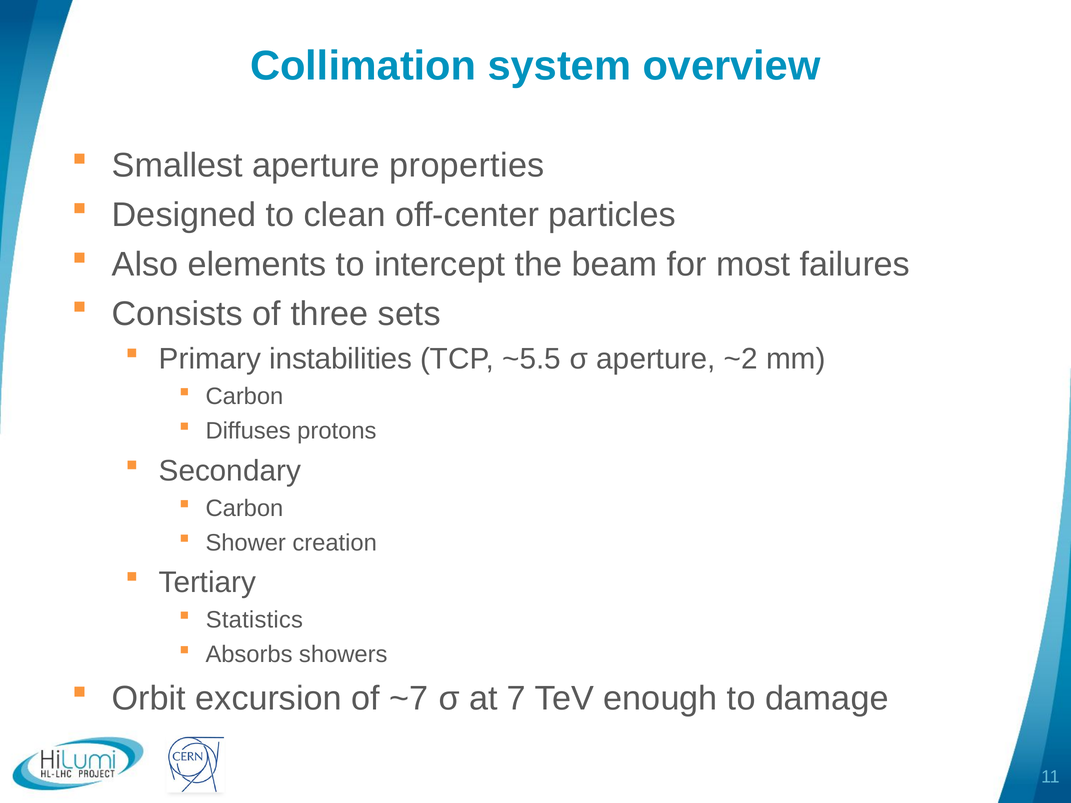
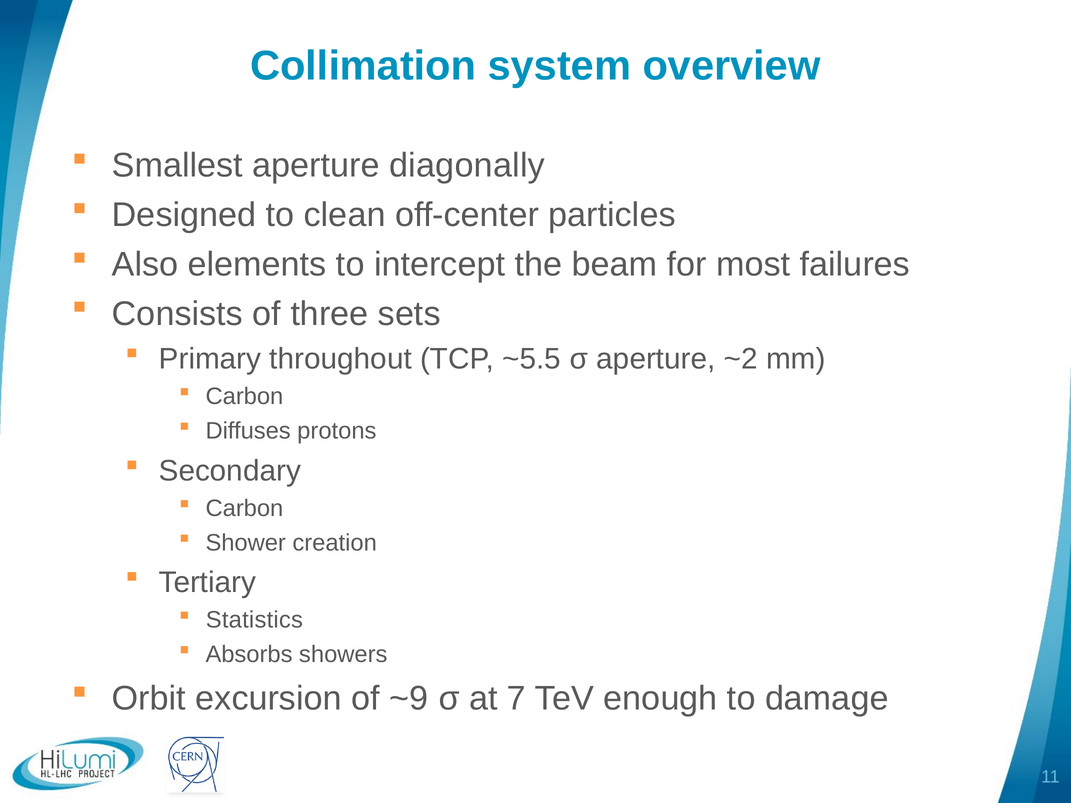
properties: properties -> diagonally (467, 166)
instabilities: instabilities -> throughout (341, 359)
~7: ~7 -> ~9 (409, 699)
